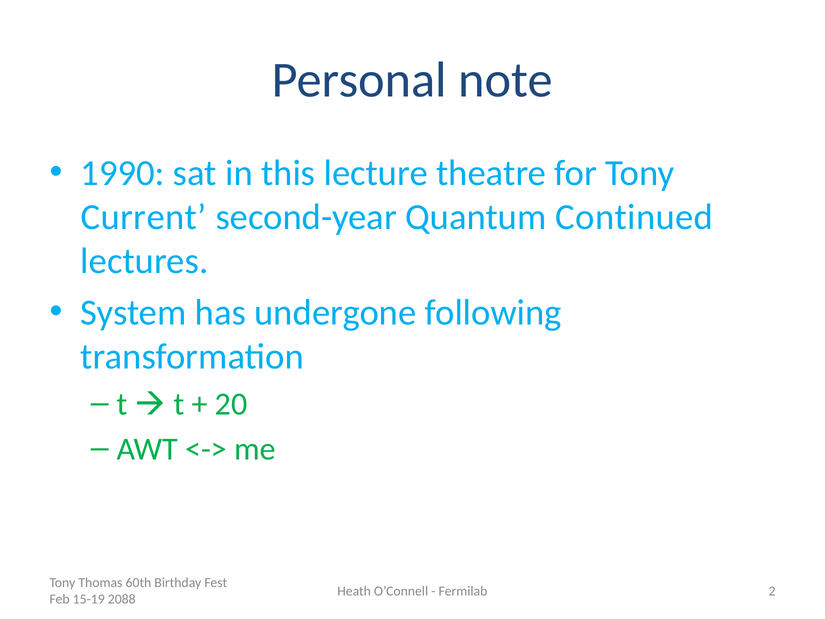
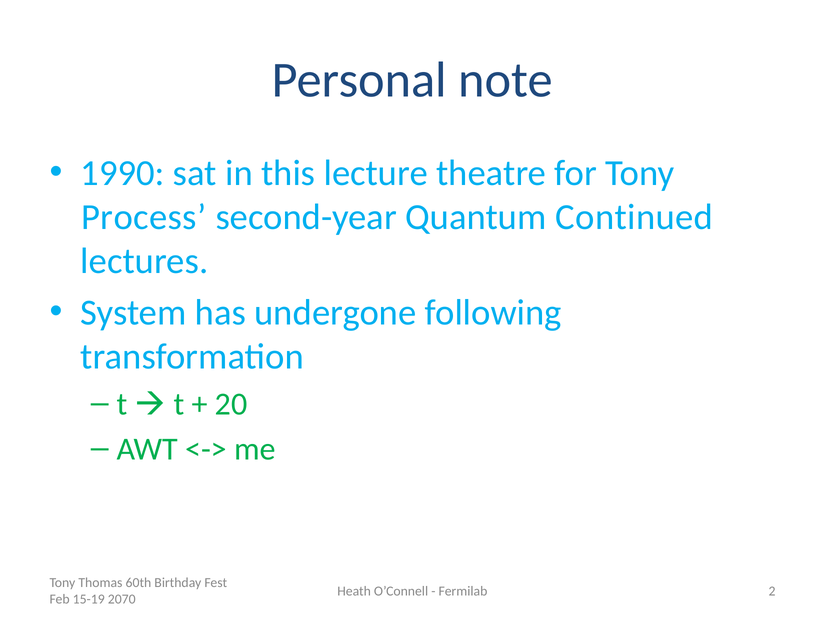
Current: Current -> Process (144, 217)
2088: 2088 -> 2070 (122, 599)
